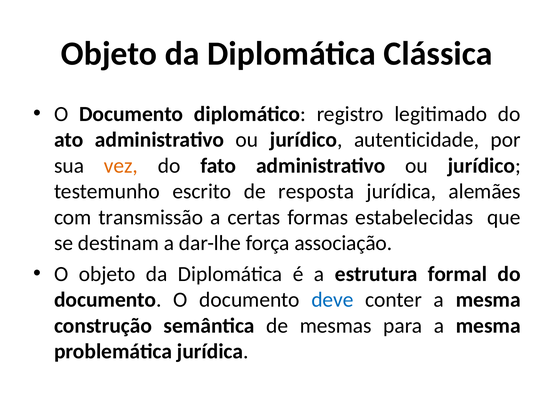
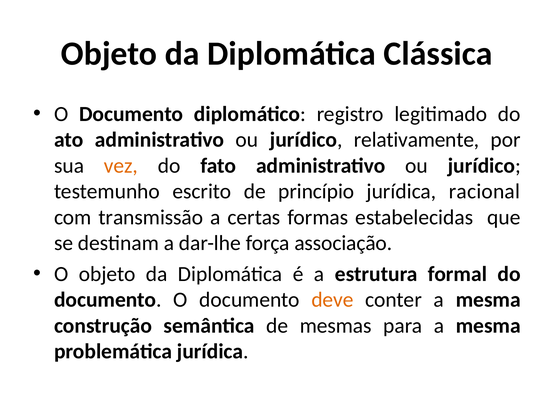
autenticidade: autenticidade -> relativamente (417, 140)
resposta: resposta -> princípio (316, 192)
alemães: alemães -> racional (484, 192)
deve colour: blue -> orange (333, 300)
